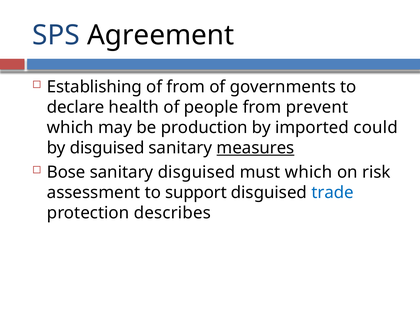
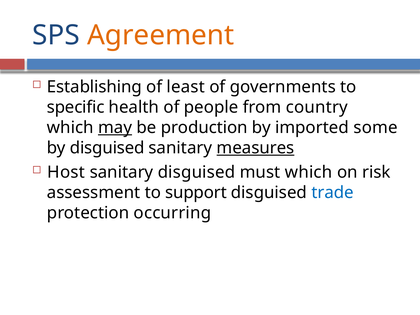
Agreement colour: black -> orange (161, 35)
of from: from -> least (186, 87)
declare: declare -> specific (76, 107)
prevent: prevent -> country (317, 107)
may underline: none -> present (115, 128)
could: could -> some (376, 128)
Bose: Bose -> Host (66, 172)
describes: describes -> occurring (172, 213)
